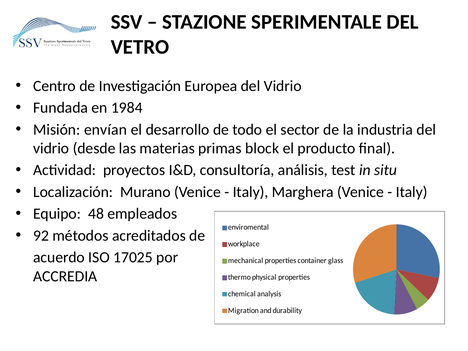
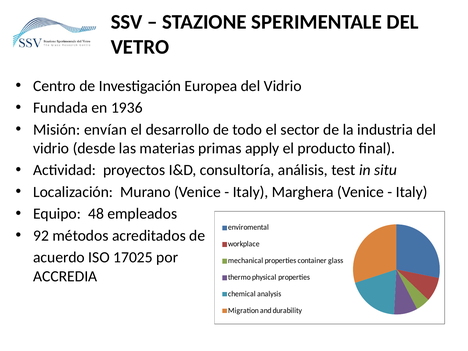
1984: 1984 -> 1936 (127, 108)
block: block -> apply (262, 148)
